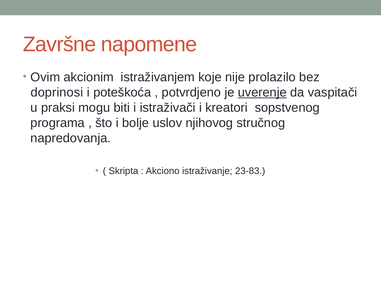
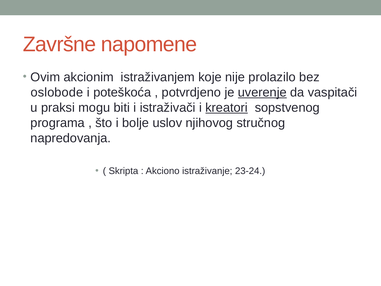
doprinosi: doprinosi -> oslobode (57, 92)
kreatori underline: none -> present (227, 108)
23-83: 23-83 -> 23-24 (250, 171)
